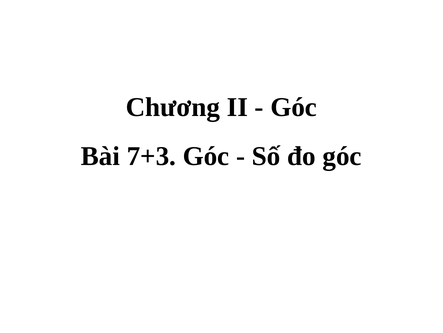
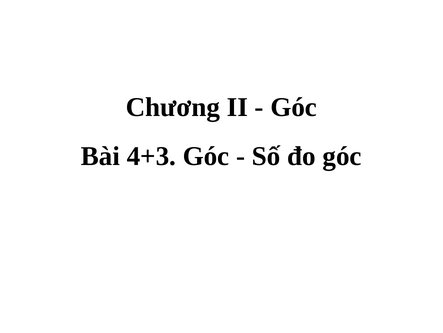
7+3: 7+3 -> 4+3 (151, 156)
